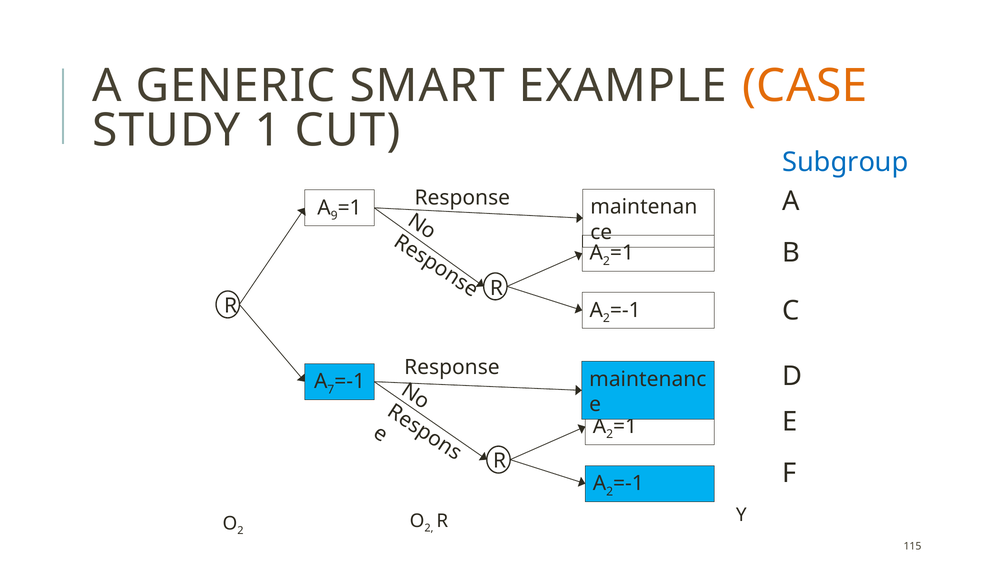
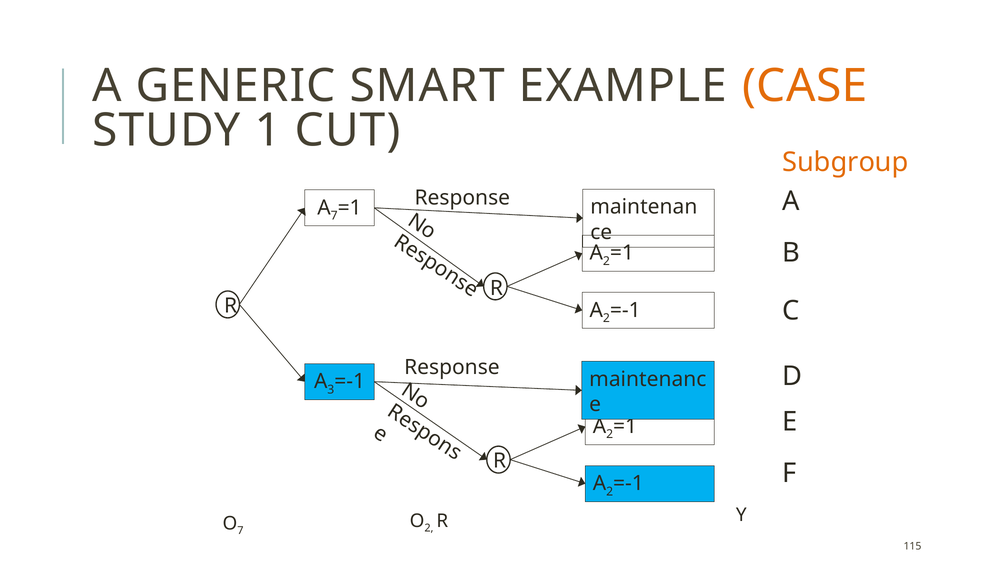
Subgroup colour: blue -> orange (845, 162)
A 9: 9 -> 7 (334, 216)
7: 7 -> 3 (331, 390)
2: 2 -> 7 (240, 531)
